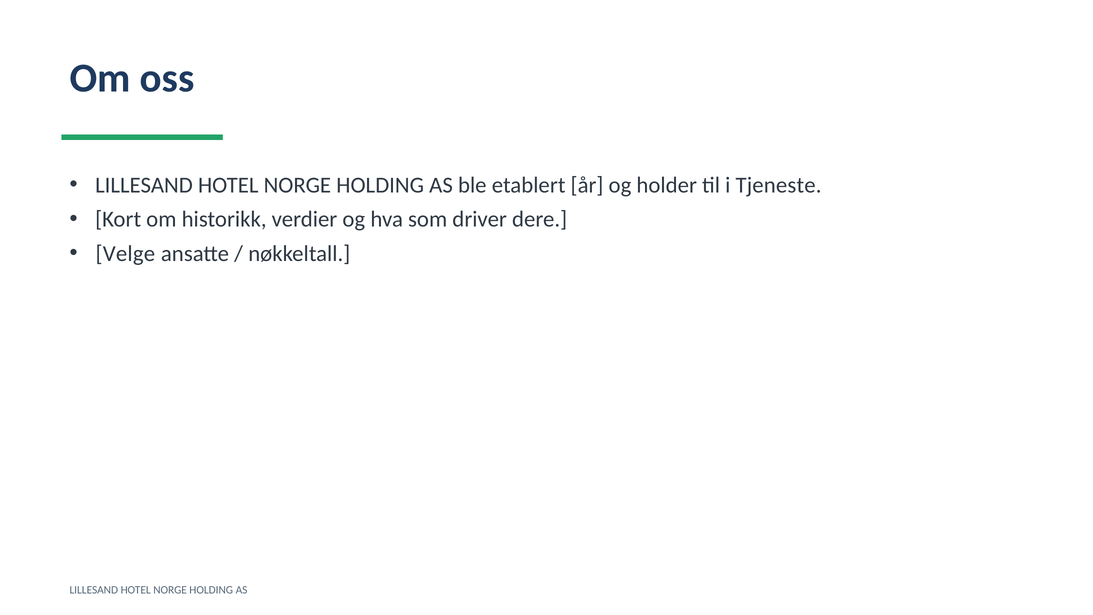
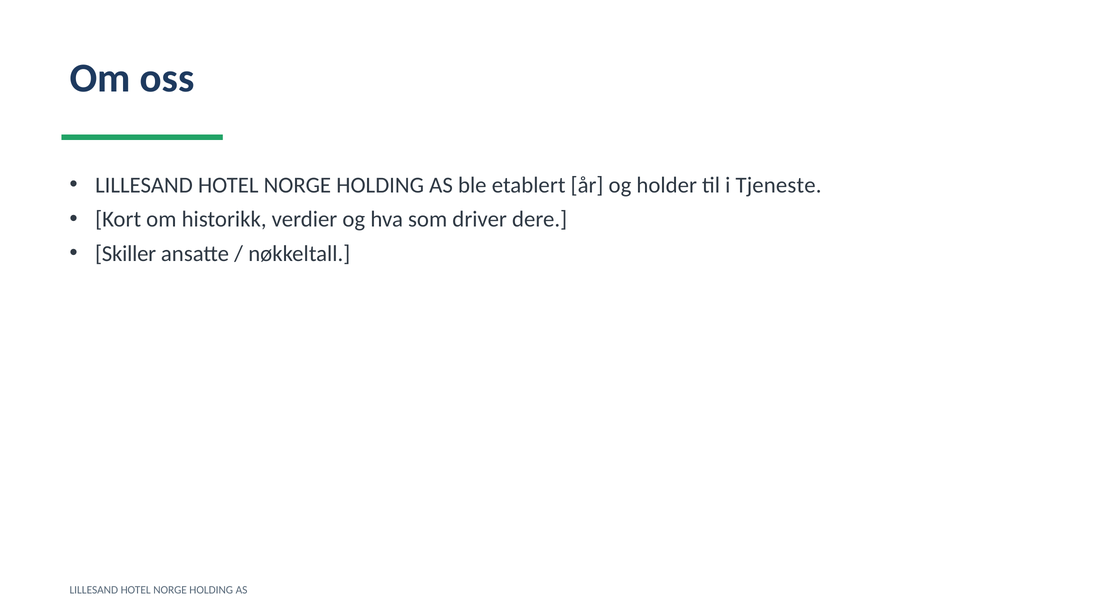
Velge: Velge -> Skiller (126, 253)
